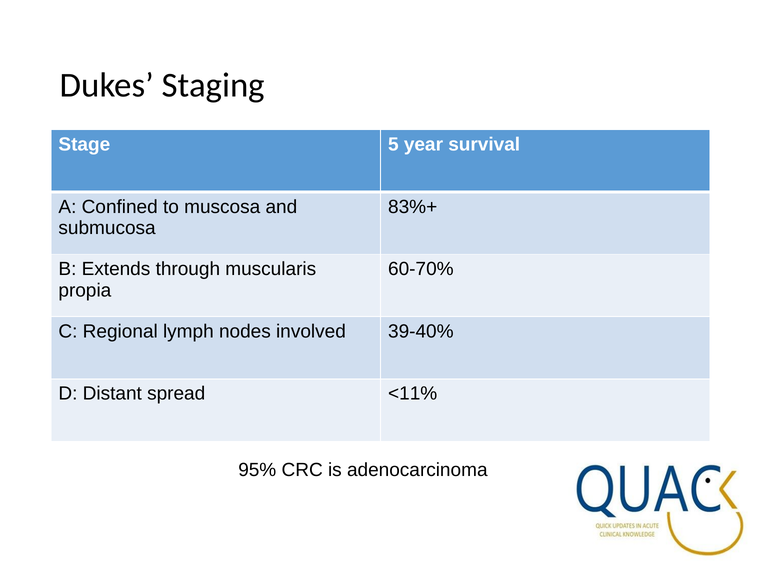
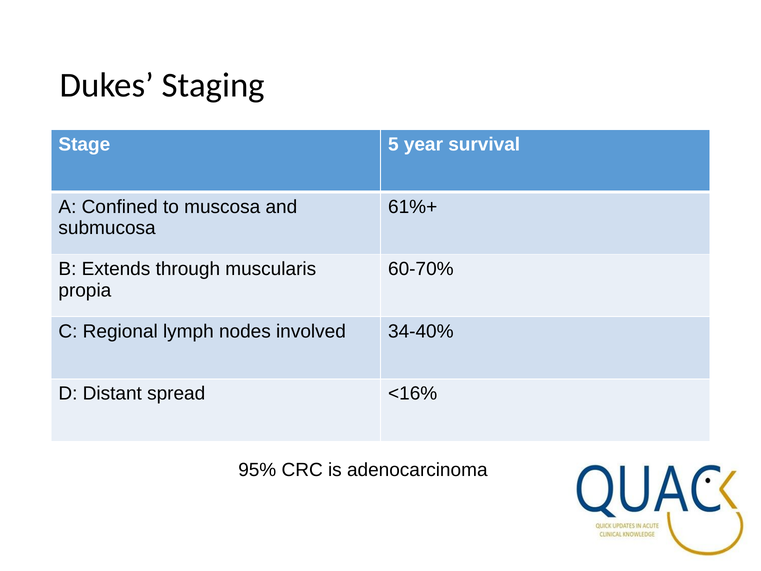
83%+: 83%+ -> 61%+ (413, 207)
39-40%: 39-40% -> 34-40% (421, 331)
<11%: <11% -> <16% (413, 394)
